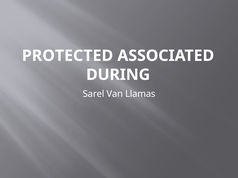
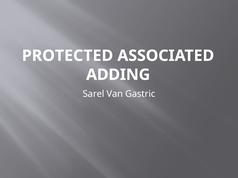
DURING: DURING -> ADDING (118, 75)
Llamas: Llamas -> Gastric (140, 94)
